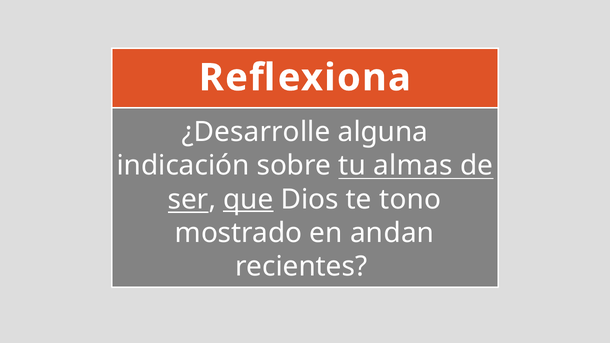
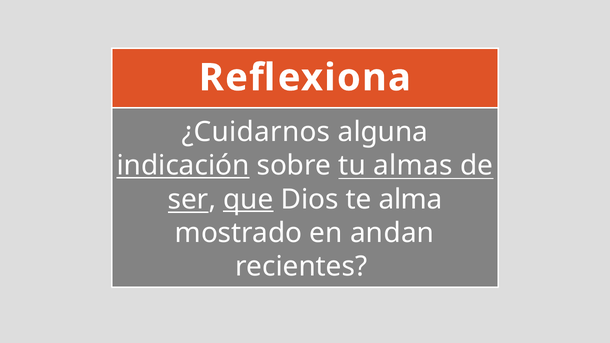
¿Desarrolle: ¿Desarrolle -> ¿Cuidarnos (256, 132)
indicación underline: none -> present (183, 166)
tono: tono -> alma (411, 199)
